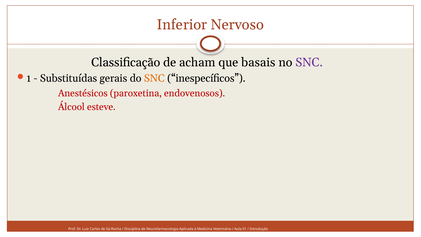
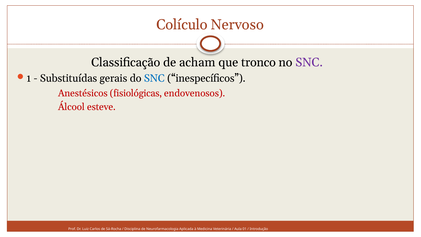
Inferior: Inferior -> Colículo (182, 25)
basais: basais -> tronco (258, 63)
SNC colour: orange -> blue (154, 78)
paroxetina: paroxetina -> fisiológicas (136, 93)
